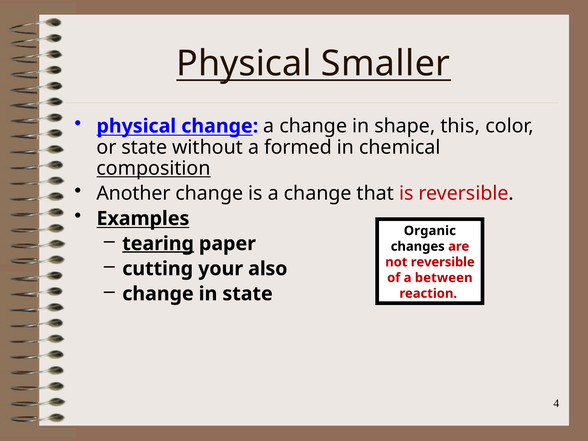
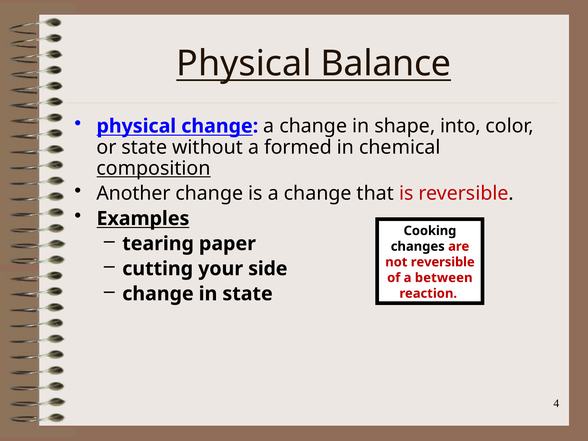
Smaller: Smaller -> Balance (386, 64)
this: this -> into (460, 126)
Organic: Organic -> Cooking (430, 231)
tearing underline: present -> none (158, 244)
also: also -> side (268, 269)
